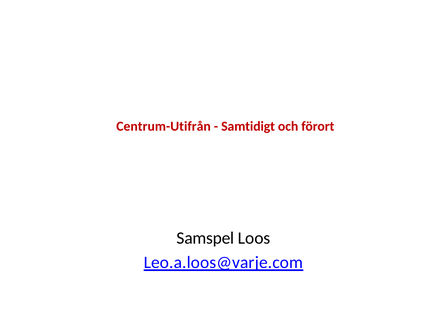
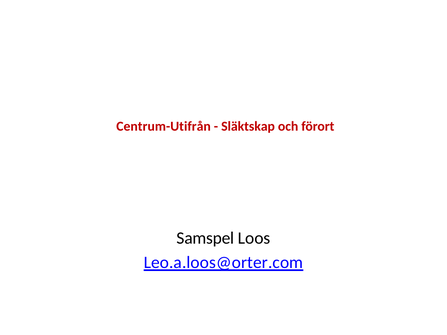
Samtidigt: Samtidigt -> Släktskap (248, 126)
Leo.a.loos@varje.com: Leo.a.loos@varje.com -> Leo.a.loos@orter.com (223, 263)
